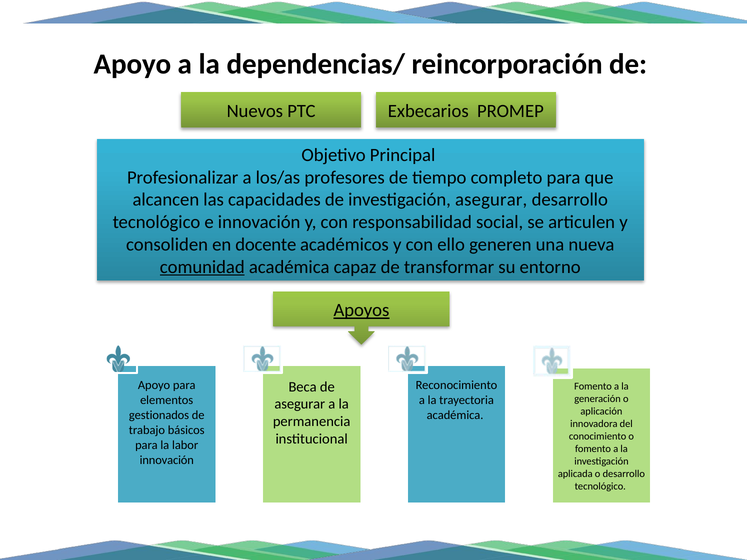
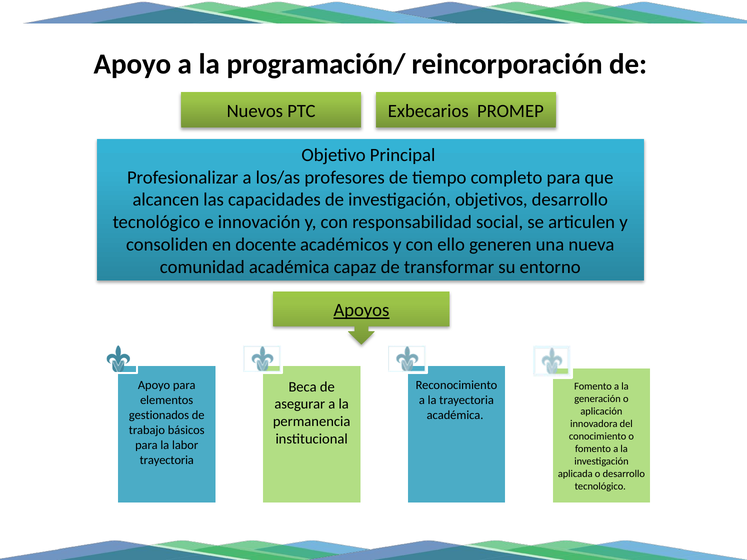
dependencias/: dependencias/ -> programación/ (316, 64)
investigación asegurar: asegurar -> objetivos (491, 200)
comunidad underline: present -> none (202, 267)
innovación: innovación -> trayectoria (167, 460)
